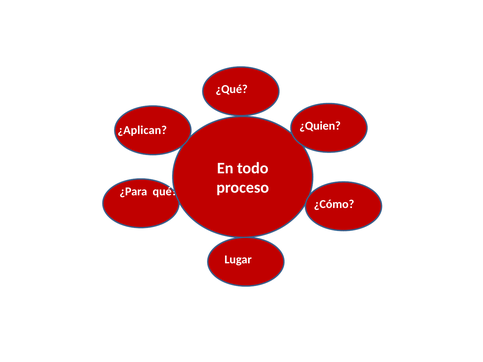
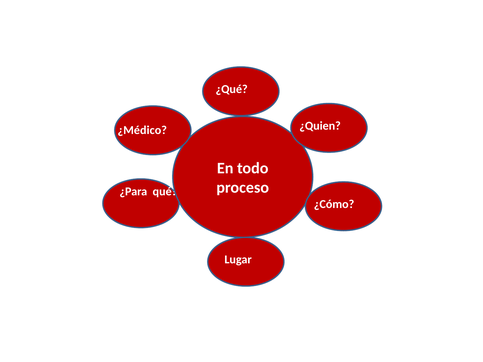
¿Aplican: ¿Aplican -> ¿Médico (142, 130)
